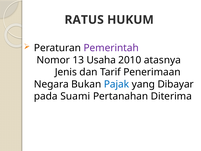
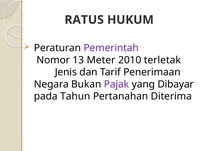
Usaha: Usaha -> Meter (101, 60)
atasnya: atasnya -> terletak (162, 60)
Pajak colour: blue -> purple (116, 84)
Suami: Suami -> Tahun (75, 96)
